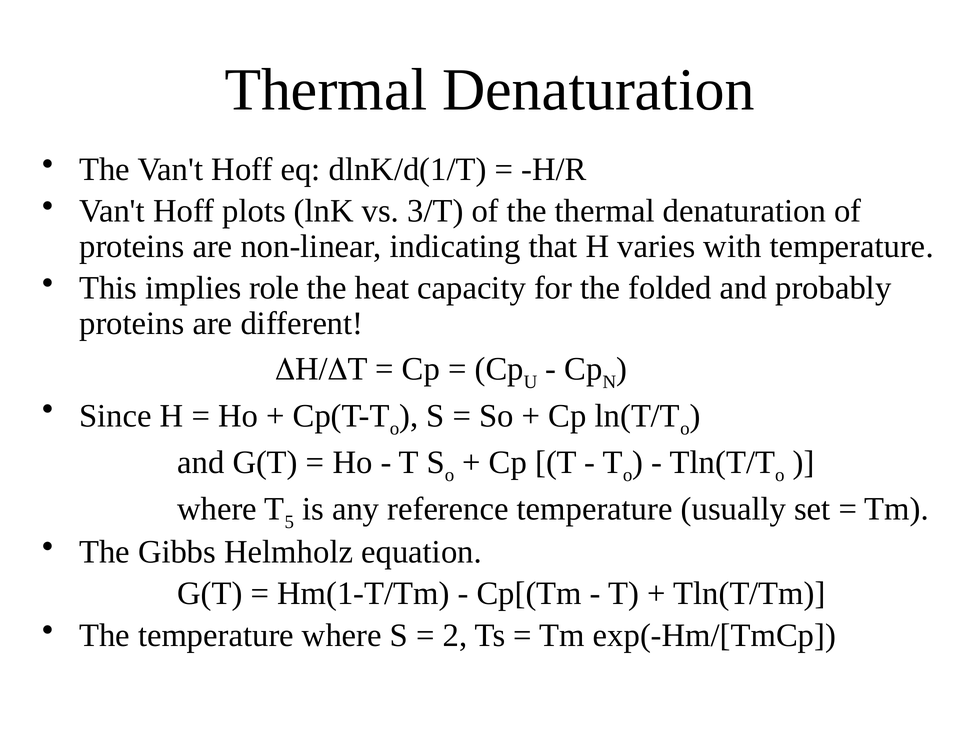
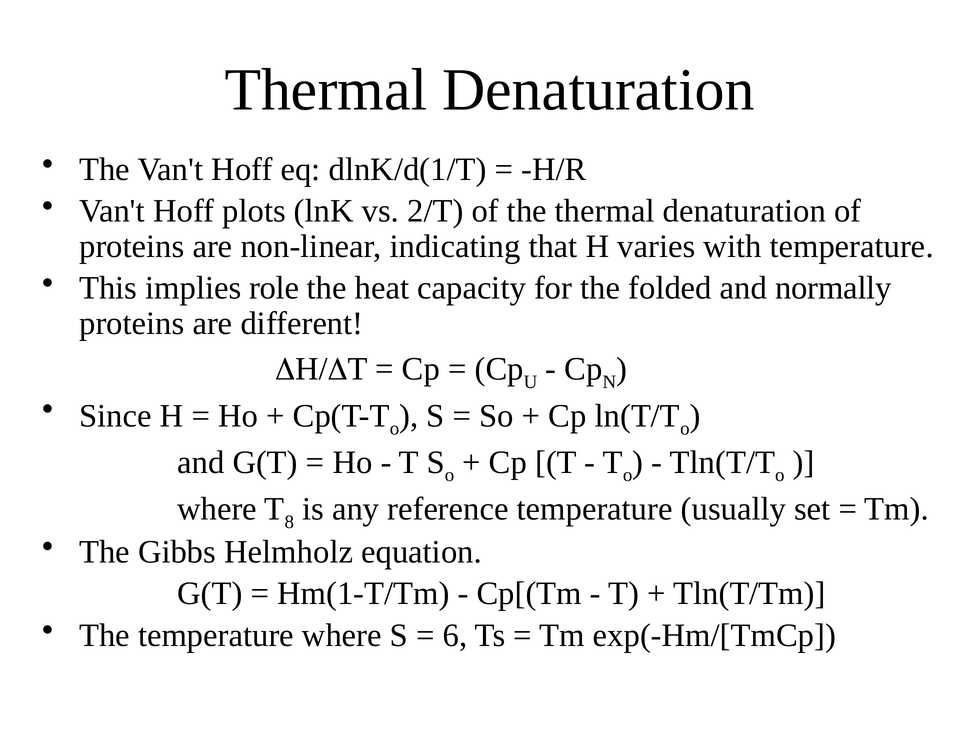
3/T: 3/T -> 2/T (435, 211)
probably: probably -> normally (833, 288)
5: 5 -> 8 (289, 522)
2: 2 -> 6 (455, 635)
